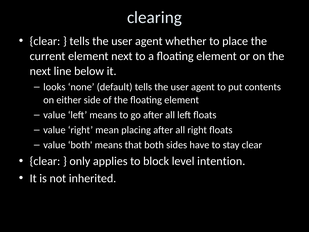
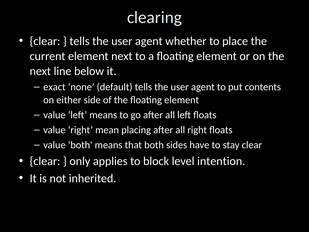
looks: looks -> exact (54, 87)
